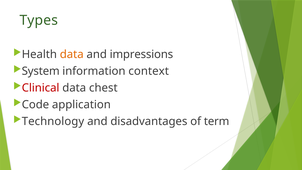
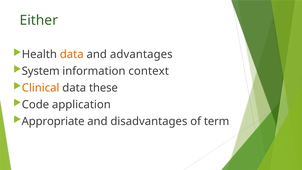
Types: Types -> Either (39, 20)
impressions: impressions -> advantages (141, 54)
Clinical colour: red -> orange (41, 88)
chest: chest -> these (103, 88)
Technology: Technology -> Appropriate (53, 121)
